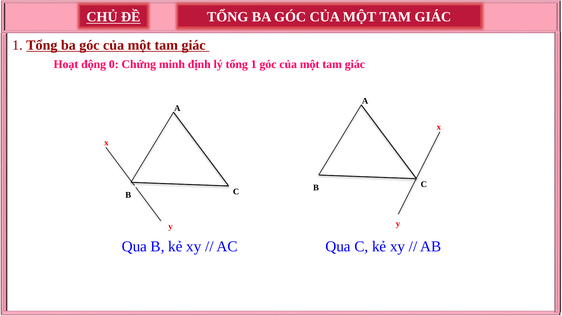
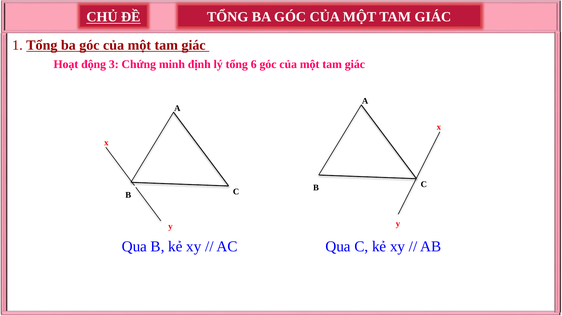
0: 0 -> 3 (114, 64)
tổng 1: 1 -> 6 (254, 64)
